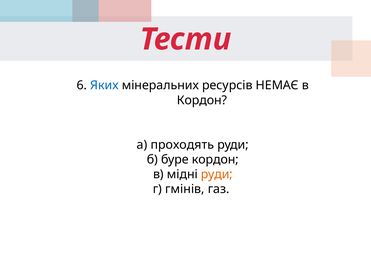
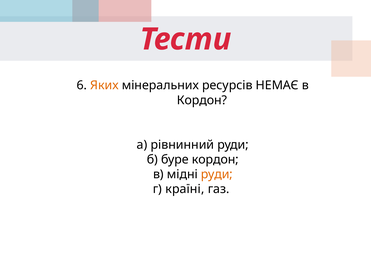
Яких colour: blue -> orange (104, 85)
проходять: проходять -> рівнинний (182, 145)
гмінів: гмінів -> країні (185, 189)
